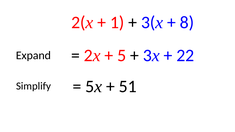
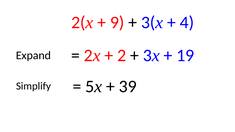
1: 1 -> 9 (117, 22)
8: 8 -> 4 (187, 22)
5: 5 -> 2 (122, 56)
22: 22 -> 19 (185, 56)
51: 51 -> 39 (128, 87)
